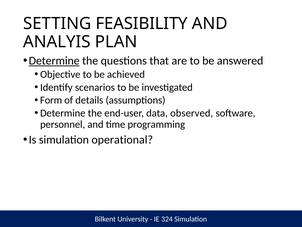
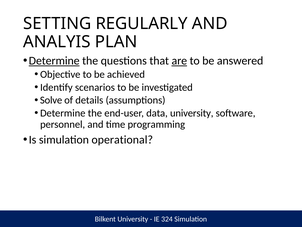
FEASIBILITY: FEASIBILITY -> REGULARLY (142, 24)
are underline: none -> present (179, 61)
Form: Form -> Solve (51, 100)
data observed: observed -> university (192, 113)
